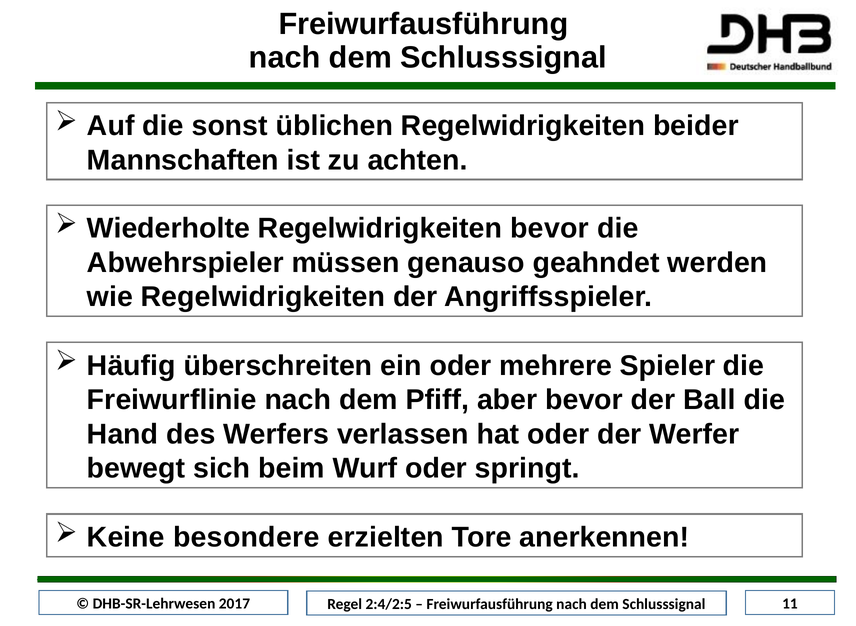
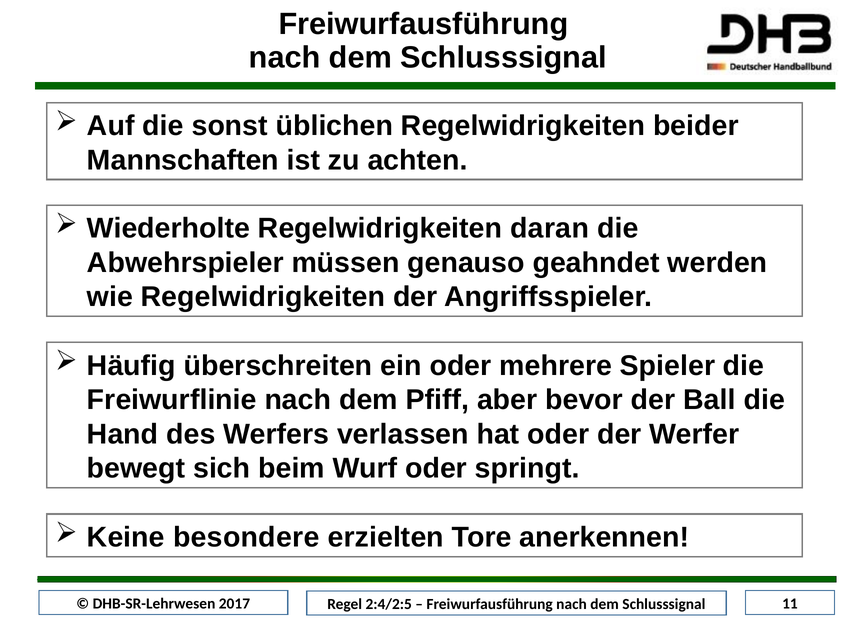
Regelwidrigkeiten bevor: bevor -> daran (550, 228)
